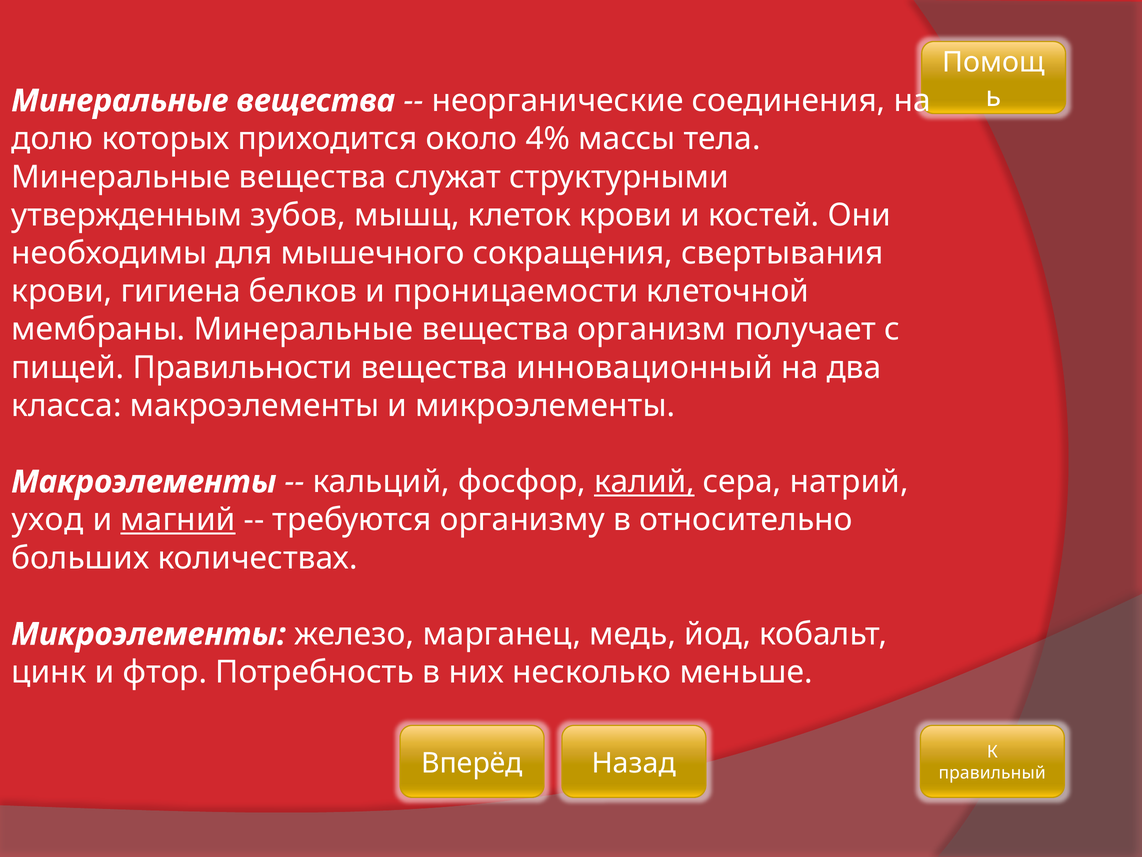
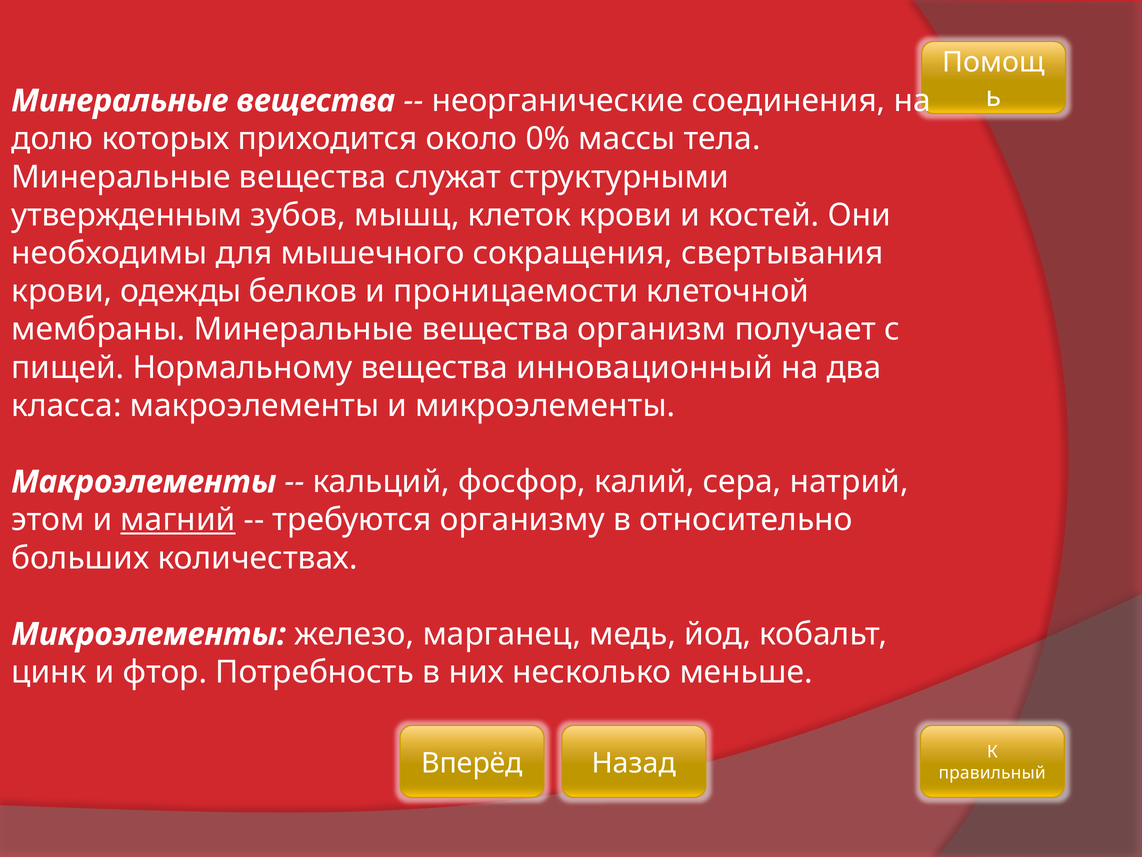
4%: 4% -> 0% (548, 139)
гигиена: гигиена -> одежды (181, 291)
Правильности: Правильности -> Нормальному (242, 367)
калий underline: present -> none (644, 482)
уход: уход -> этом (48, 520)
